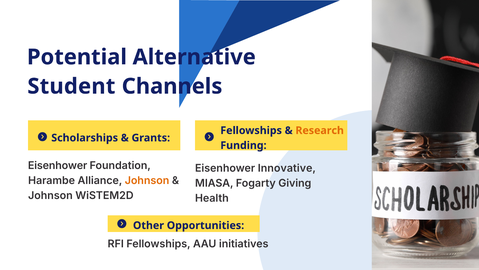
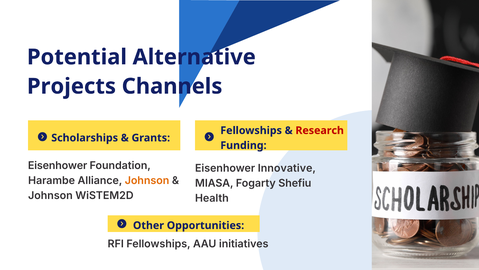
Student: Student -> Projects (71, 86)
Research colour: orange -> red (320, 130)
Giving: Giving -> Shefiu (295, 183)
